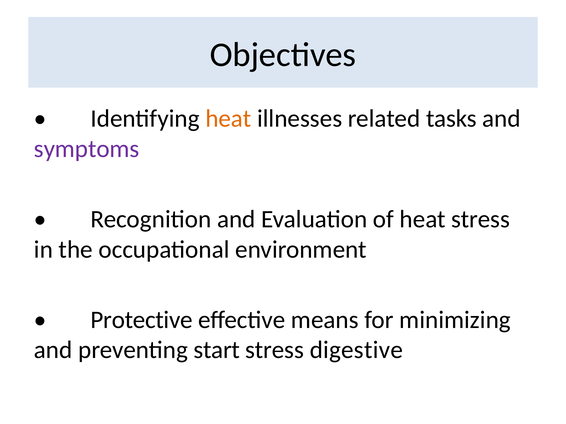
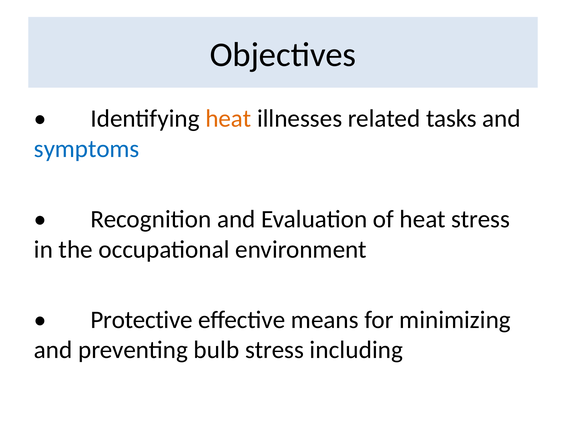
symptoms colour: purple -> blue (87, 149)
start: start -> bulb (216, 350)
digestive: digestive -> including (356, 350)
